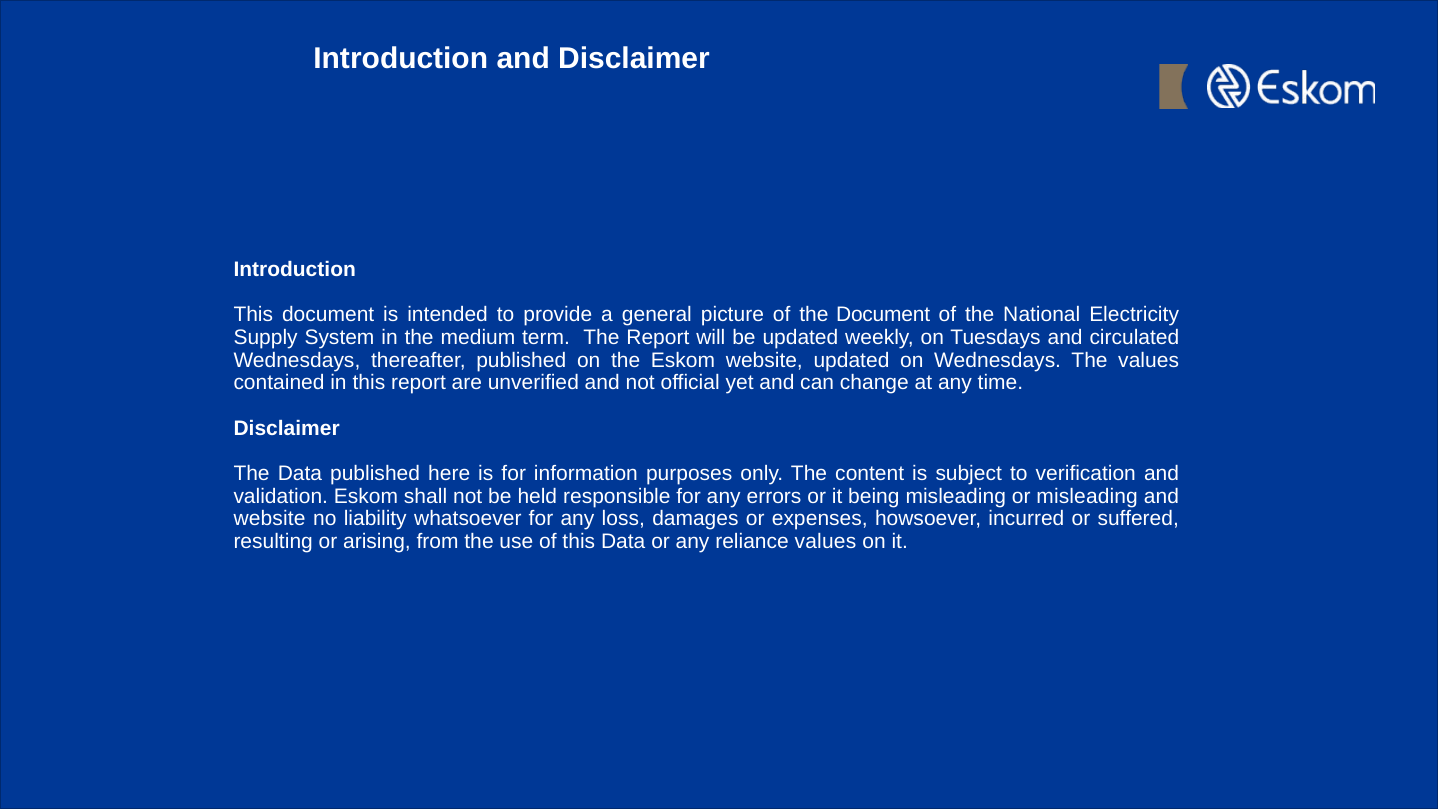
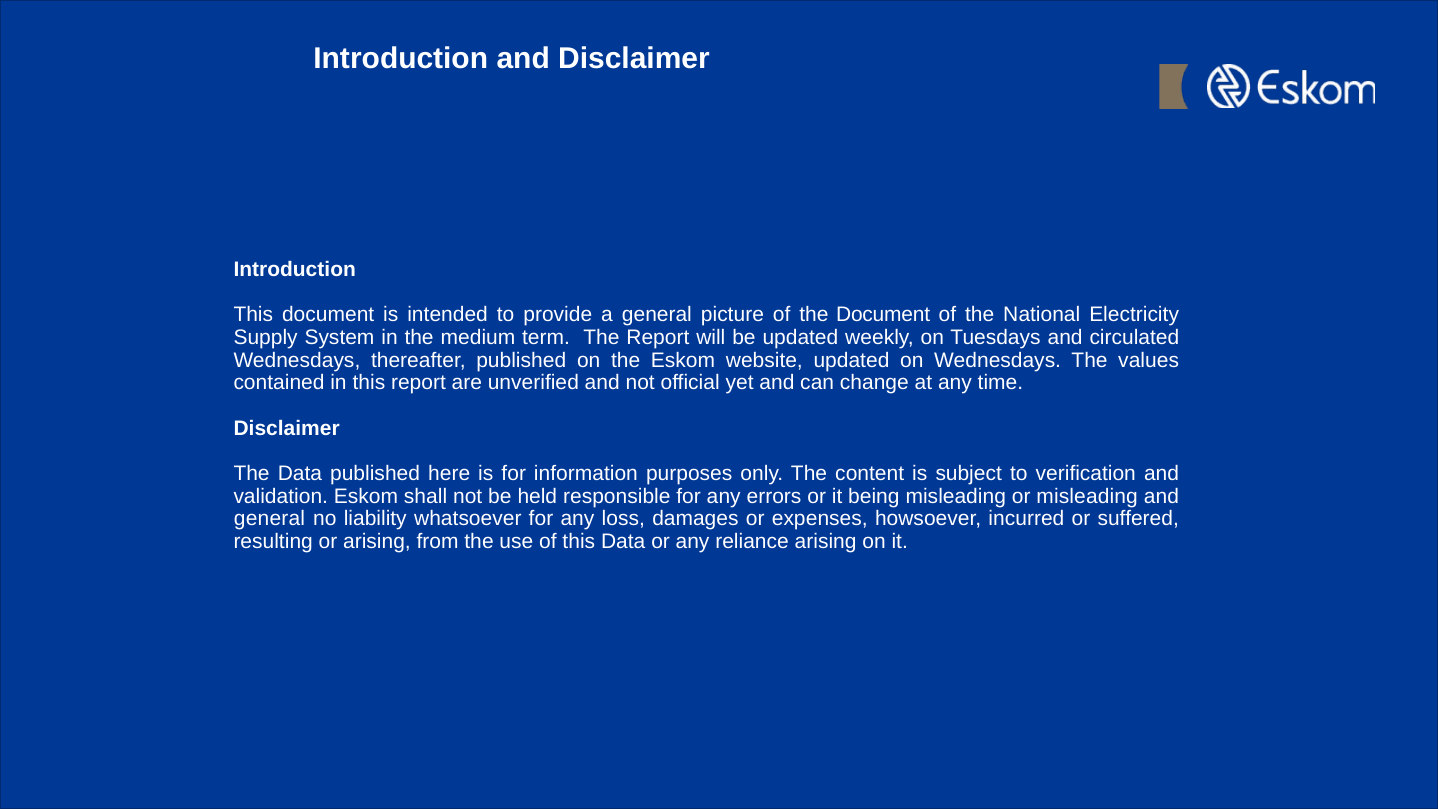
website: website -> general (270, 519)
reliance values: values -> arising (826, 541)
